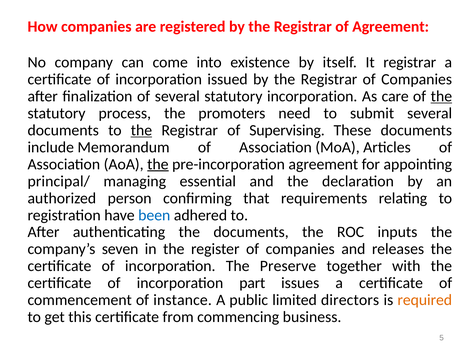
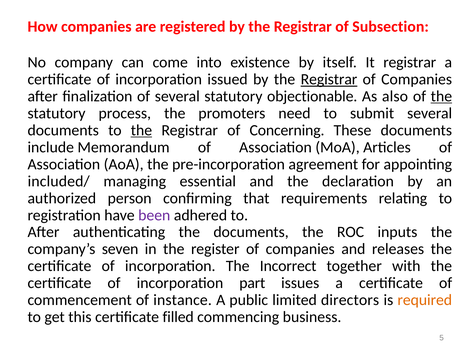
of Agreement: Agreement -> Subsection (391, 27)
Registrar underline: none -> present (329, 79)
statutory incorporation: incorporation -> objectionable (312, 96)
care: care -> also (395, 96)
Supervising: Supervising -> Concerning (287, 130)
the underline: present -> none (158, 164)
principal/: principal/ -> included/ (59, 181)
been colour: blue -> purple (154, 215)
Preserve: Preserve -> Incorrect (288, 266)
from: from -> filled (178, 317)
